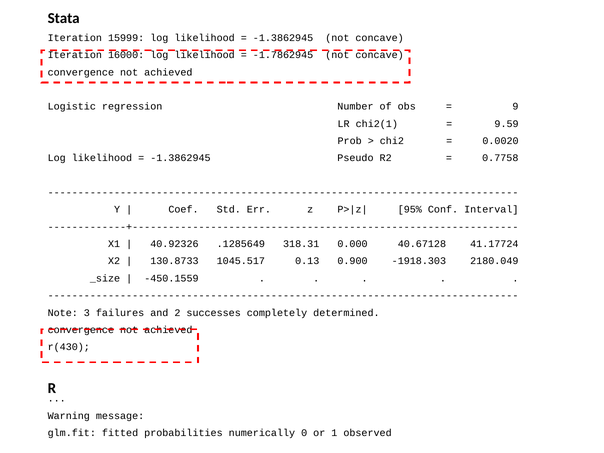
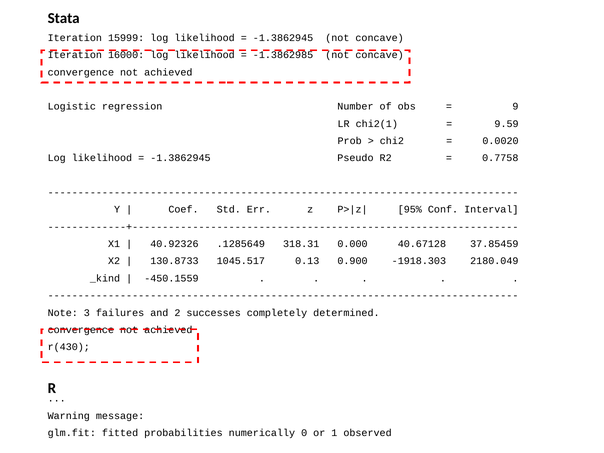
-1.7862945: -1.7862945 -> -1.3862985 (283, 55)
41.17724: 41.17724 -> 37.85459 (494, 244)
_size: _size -> _kind (105, 278)
